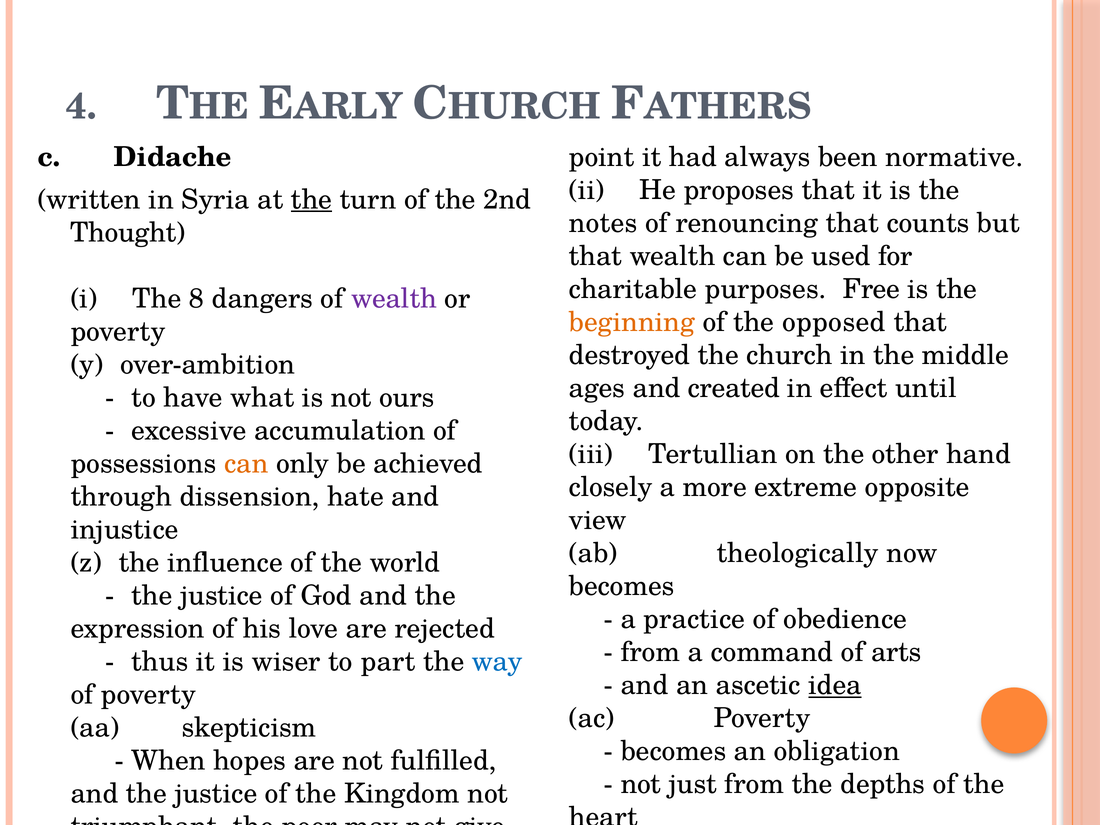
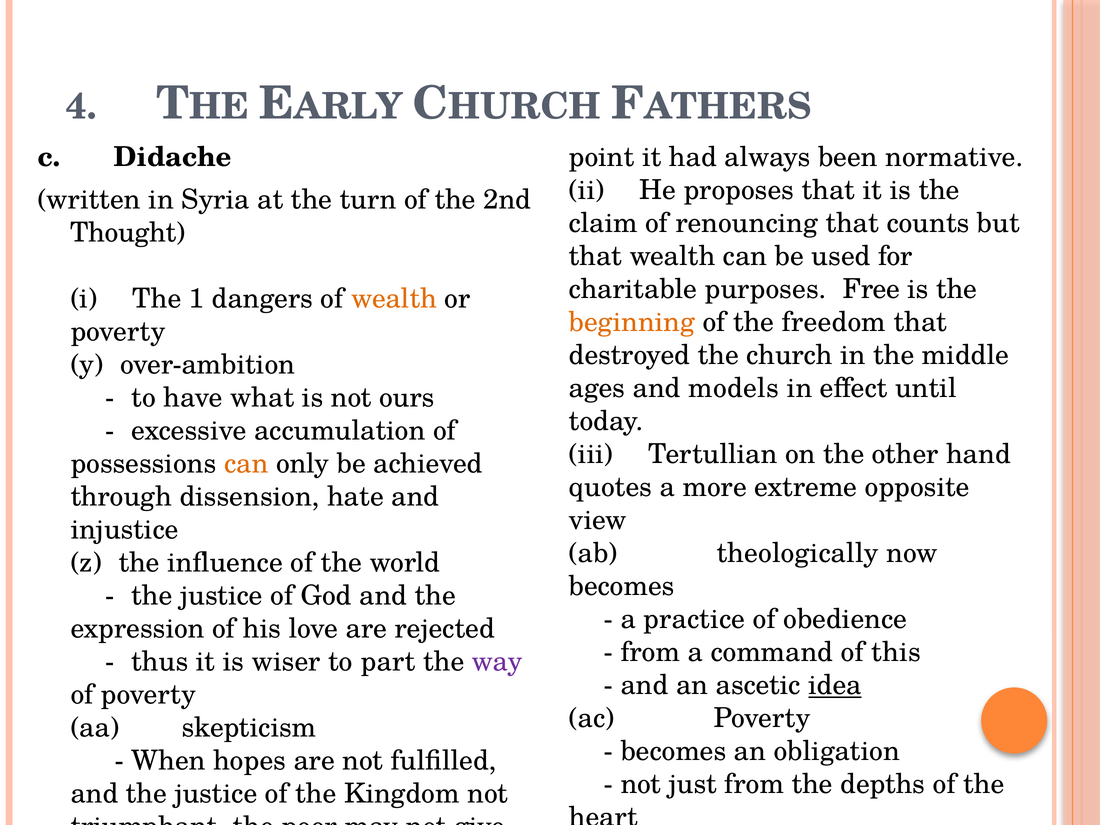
the underline: present -> none (311, 199)
notes: notes -> claim (603, 223)
8: 8 -> 1 (197, 298)
wealth colour: purple -> orange (394, 298)
the opposed: opposed -> freedom (834, 322)
created: created -> models (734, 388)
closely: closely -> quotes (610, 487)
of arts: arts -> this (896, 652)
way colour: blue -> purple (497, 661)
